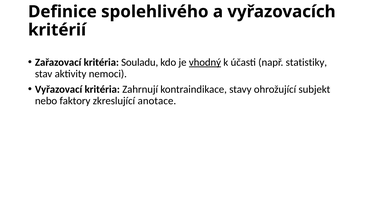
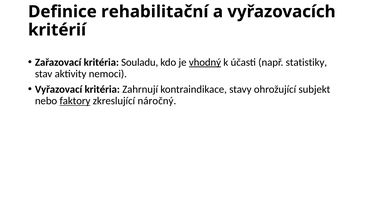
spolehlivého: spolehlivého -> rehabilitační (155, 12)
faktory underline: none -> present (75, 101)
anotace: anotace -> náročný (157, 101)
